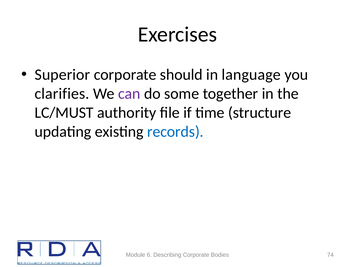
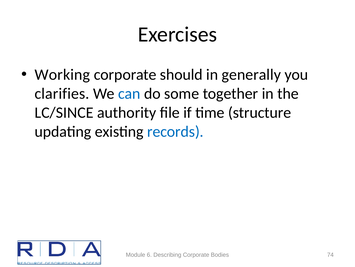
Superior: Superior -> Working (62, 74)
language: language -> generally (251, 74)
can colour: purple -> blue (129, 93)
LC/MUST: LC/MUST -> LC/SINCE (64, 112)
